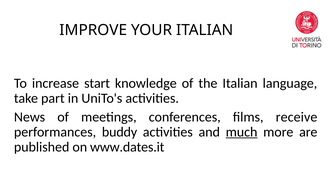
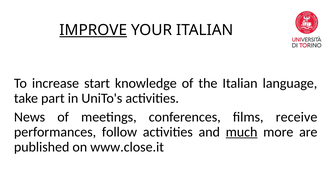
IMPROVE underline: none -> present (93, 30)
buddy: buddy -> follow (119, 132)
www.dates.it: www.dates.it -> www.close.it (127, 147)
